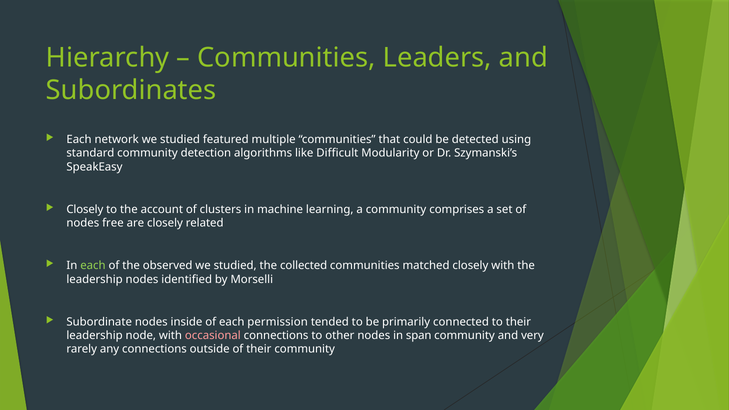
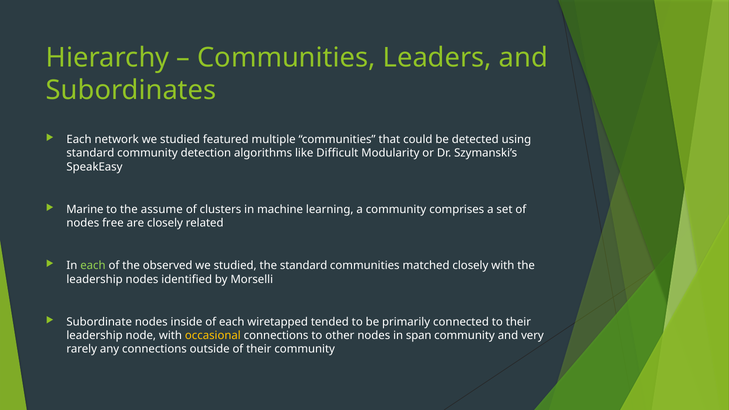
Closely: Closely -> Marine (85, 209)
account: account -> assume (162, 209)
the collected: collected -> standard (304, 266)
permission: permission -> wiretapped (278, 322)
occasional colour: pink -> yellow (213, 336)
